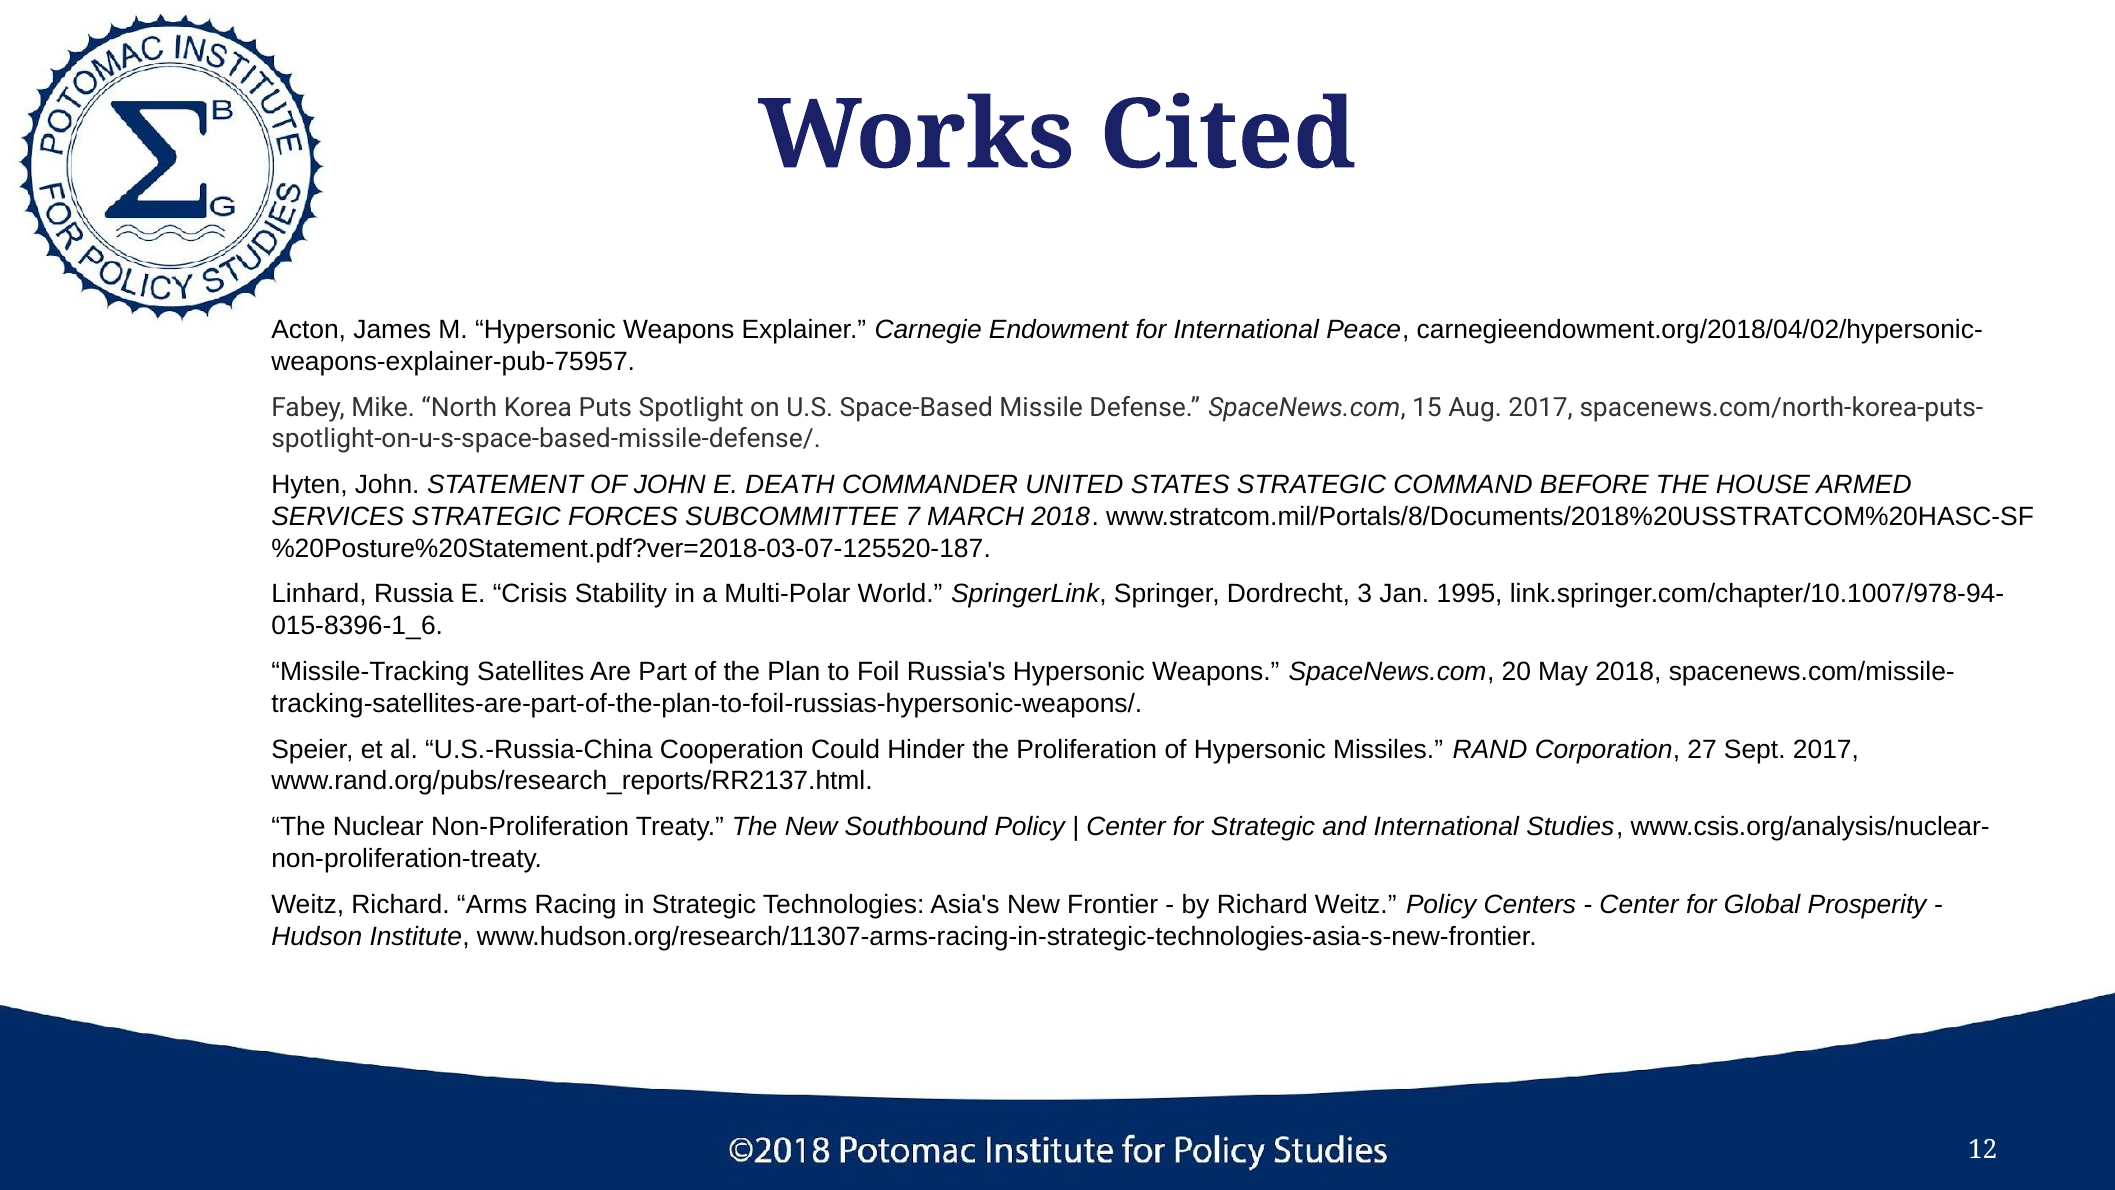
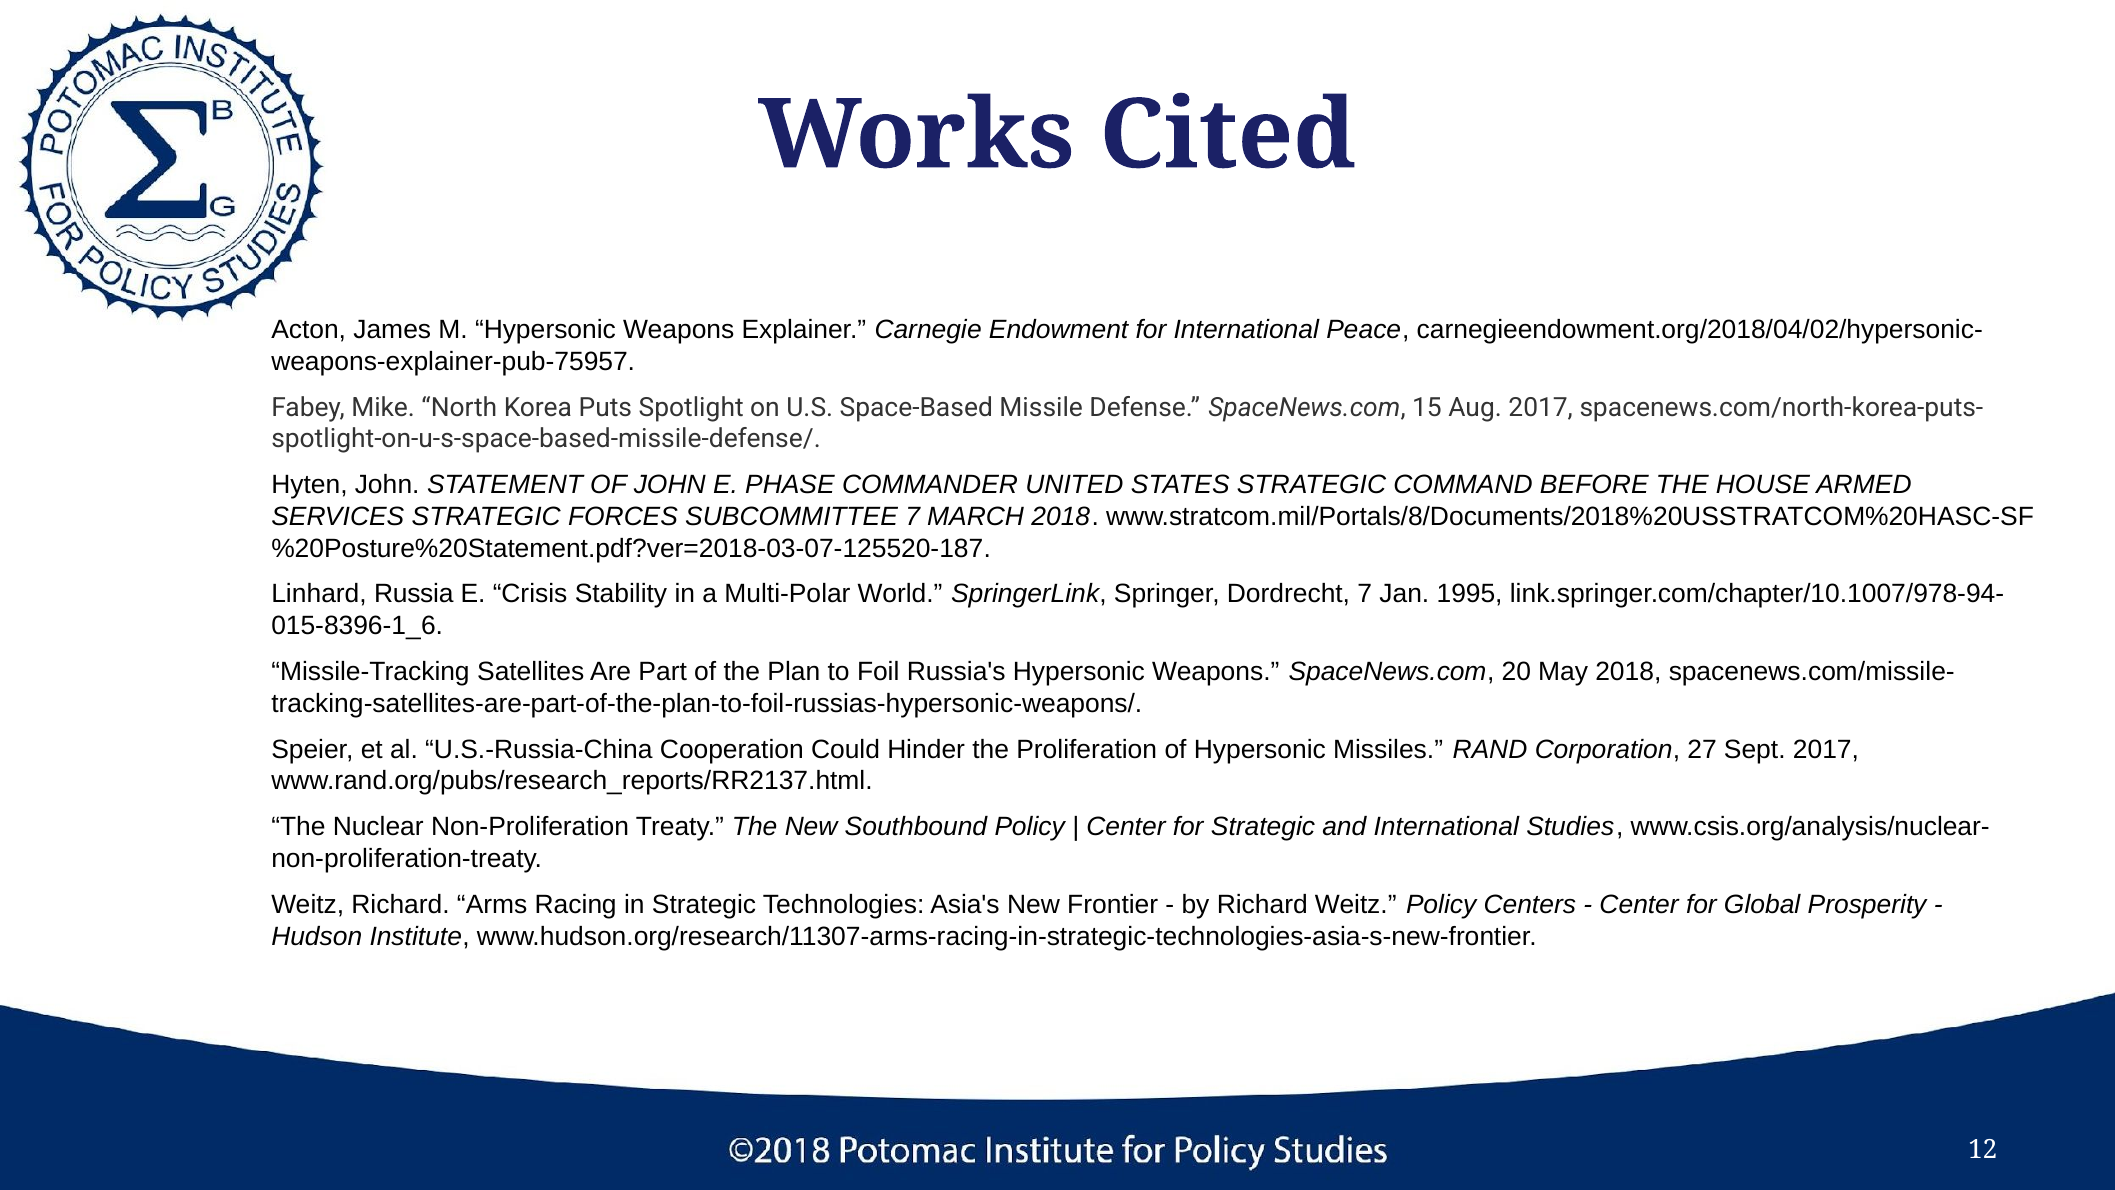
DEATH: DEATH -> PHASE (790, 485)
Dordrecht 3: 3 -> 7 (1365, 594)
